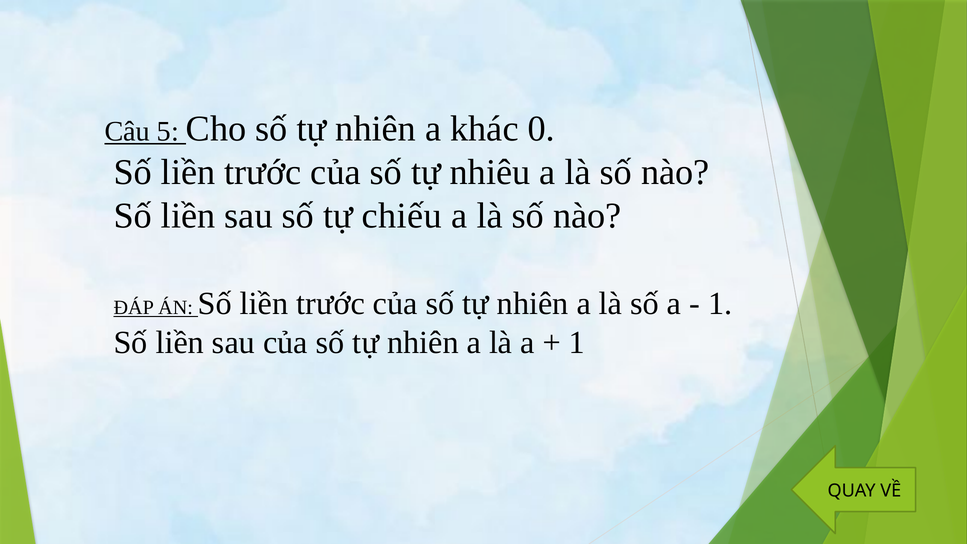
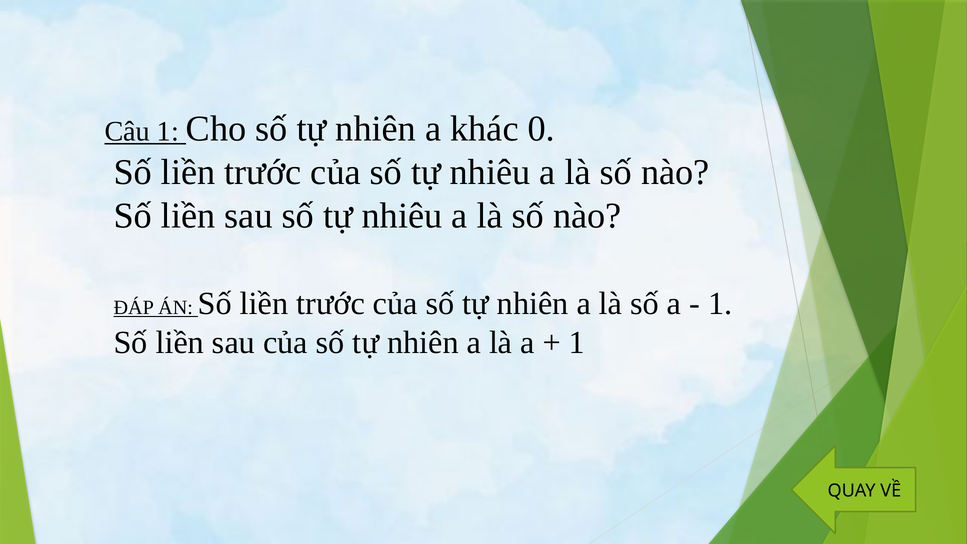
Câu 5: 5 -> 1 (168, 131)
sau số tự chiếu: chiếu -> nhiêu (402, 216)
